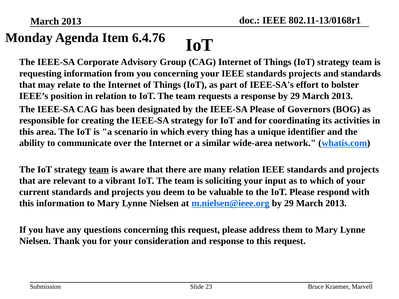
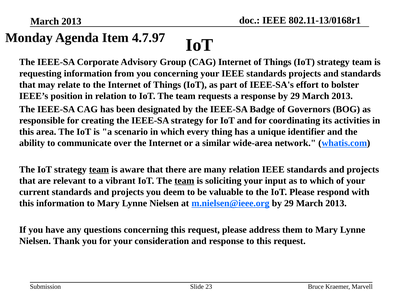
6.4.76: 6.4.76 -> 4.7.97 (149, 38)
IEEE-SA Please: Please -> Badge (262, 109)
team underline: none -> present (184, 181)
